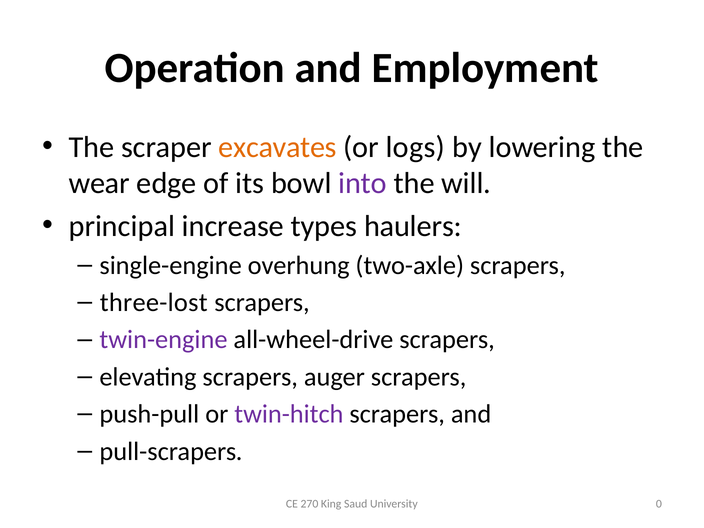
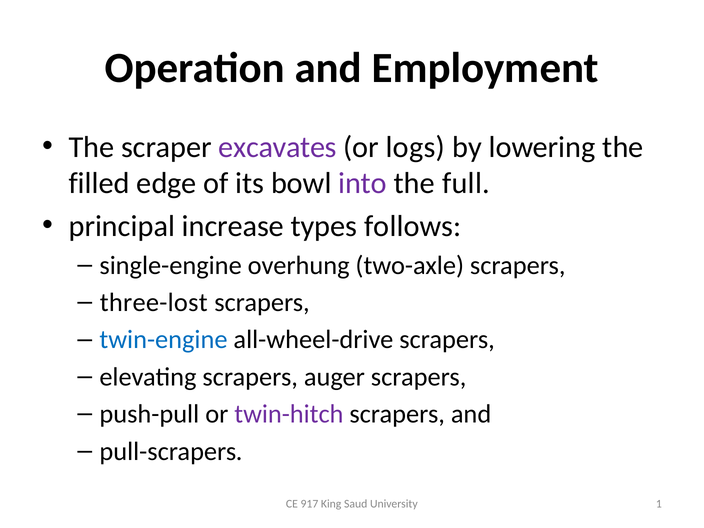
excavates colour: orange -> purple (278, 147)
wear: wear -> filled (99, 183)
will: will -> full (466, 183)
haulers: haulers -> follows (413, 226)
twin-engine colour: purple -> blue (163, 340)
270: 270 -> 917 (309, 504)
0: 0 -> 1 (659, 504)
